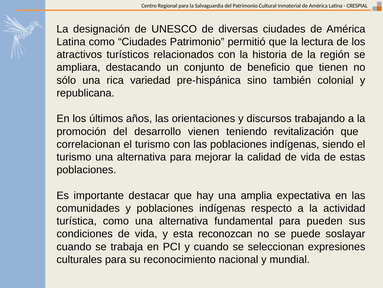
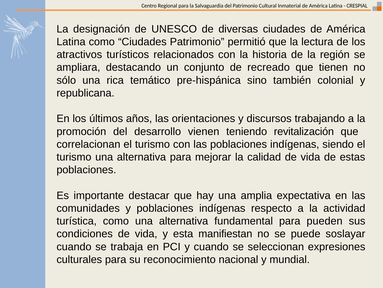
beneficio: beneficio -> recreado (269, 67)
variedad: variedad -> temático (150, 80)
reconozcan: reconozcan -> manifiestan (225, 233)
